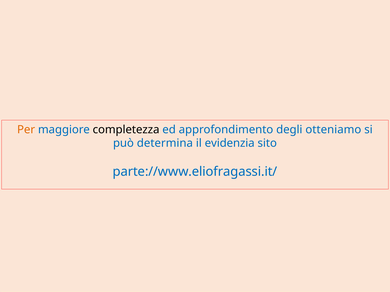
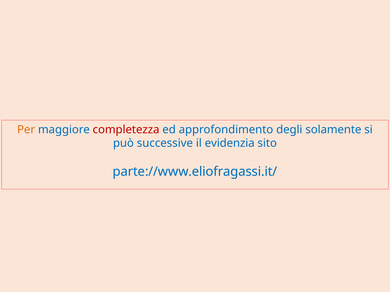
completezza colour: black -> red (126, 130)
otteniamo: otteniamo -> solamente (333, 130)
determina: determina -> successive (165, 143)
